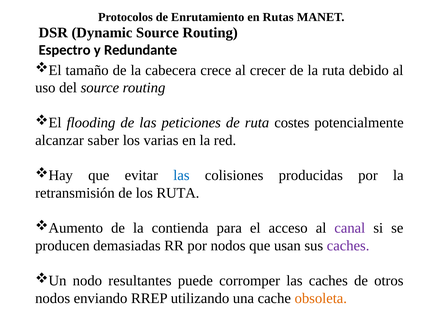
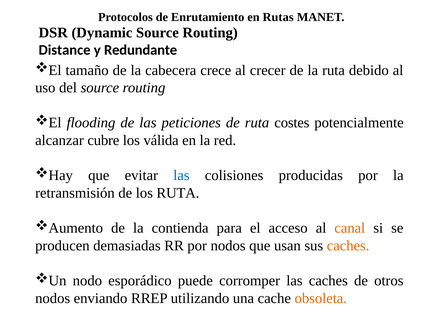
Espectro: Espectro -> Distance (65, 50)
saber: saber -> cubre (103, 140)
varias: varias -> válida (161, 140)
canal colour: purple -> orange (350, 228)
caches colour: purple -> orange (348, 246)
resultantes: resultantes -> esporádico (140, 281)
